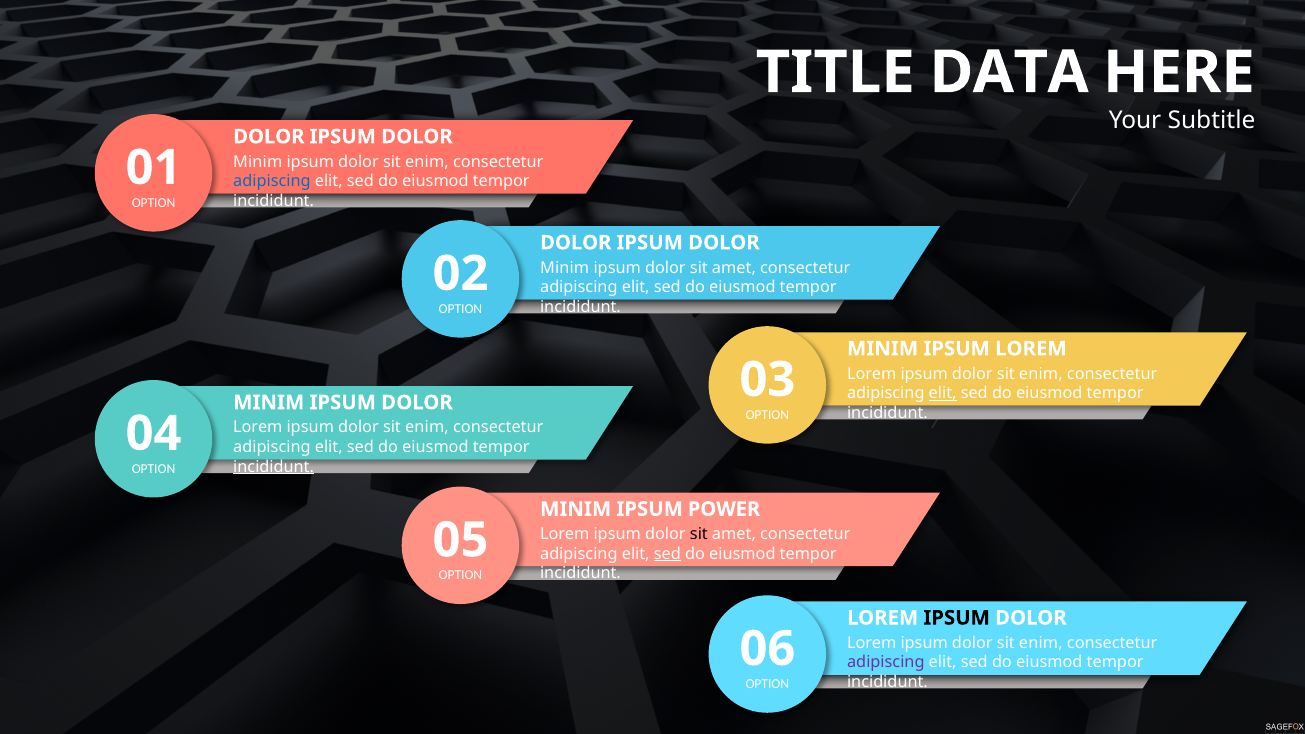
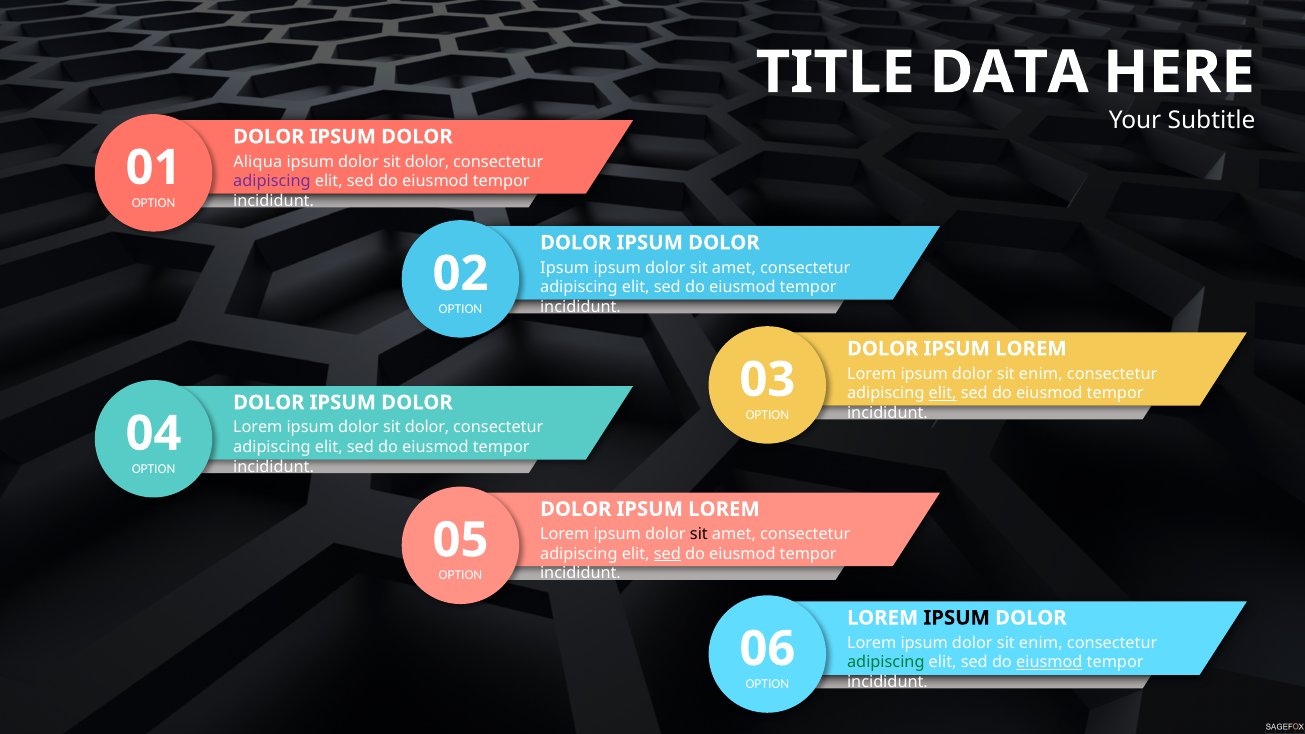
Minim: Minim -> Aliqua (258, 162)
enim: enim -> dolor (427, 162)
adipiscing colour: blue -> purple (272, 181)
Minim: Minim -> Ipsum (565, 268)
MINIM: MINIM -> DOLOR (883, 349)
MINIM: MINIM -> DOLOR (269, 403)
enim: enim -> dolor (427, 428)
incididunt underline: present -> none (274, 467)
MINIM: MINIM -> DOLOR (576, 509)
POWER: POWER -> LOREM (724, 509)
adipiscing colour: purple -> green (886, 662)
eiusmod underline: none -> present (1049, 662)
